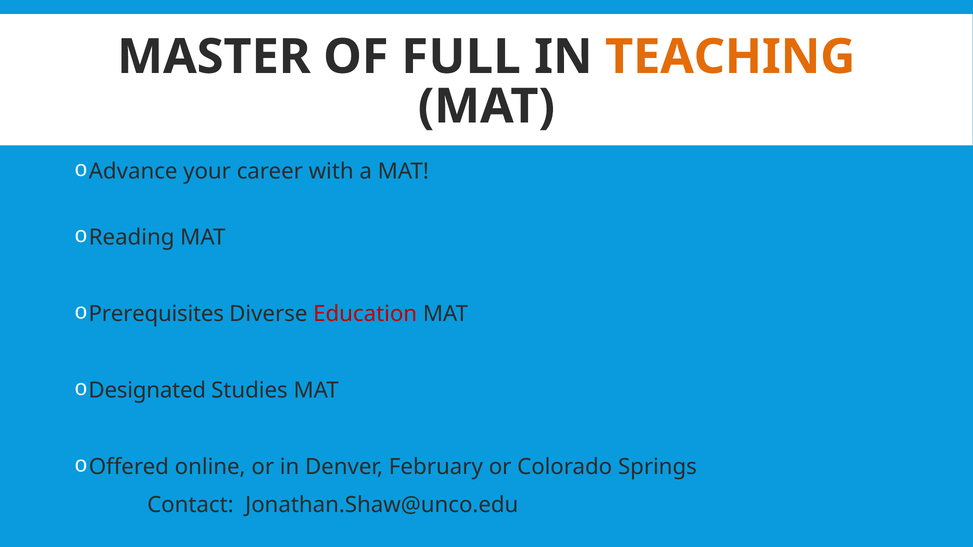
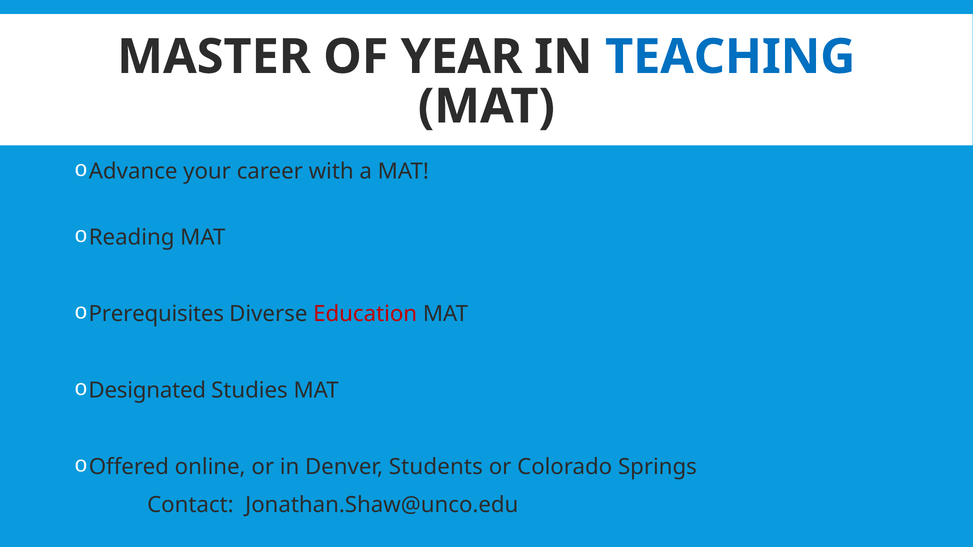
FULL: FULL -> YEAR (462, 57)
TEACHING colour: orange -> blue (730, 57)
February: February -> Students (436, 467)
